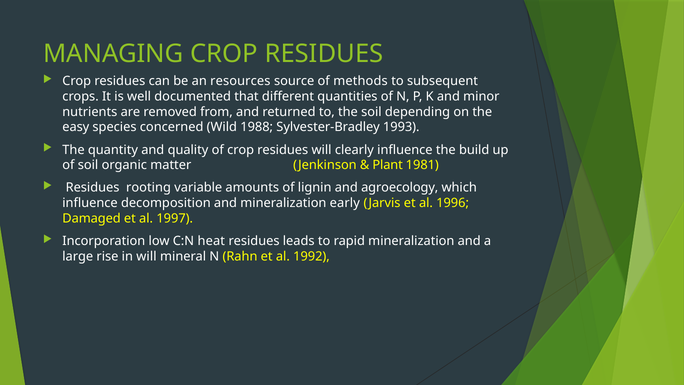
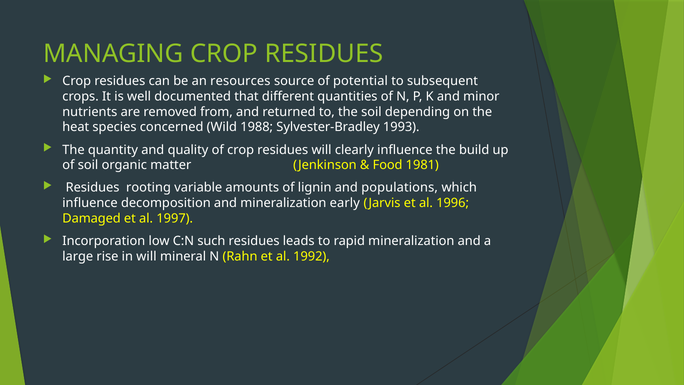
methods: methods -> potential (361, 81)
easy: easy -> heat (76, 127)
Plant: Plant -> Food (388, 165)
agroecology: agroecology -> populations (400, 188)
heat: heat -> such (211, 241)
